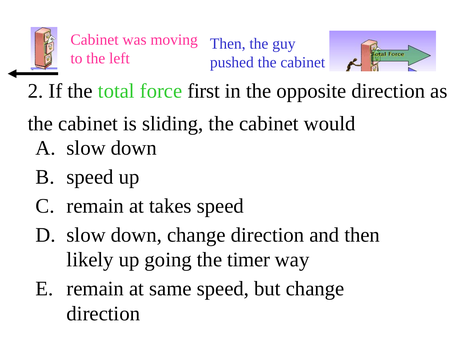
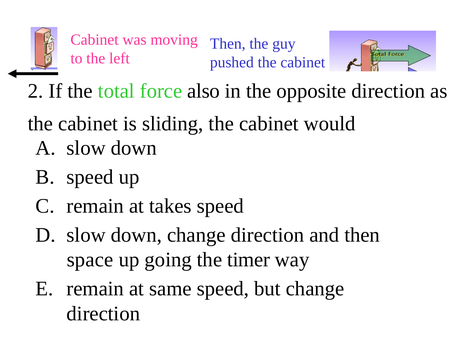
first: first -> also (204, 91)
likely: likely -> space (90, 260)
